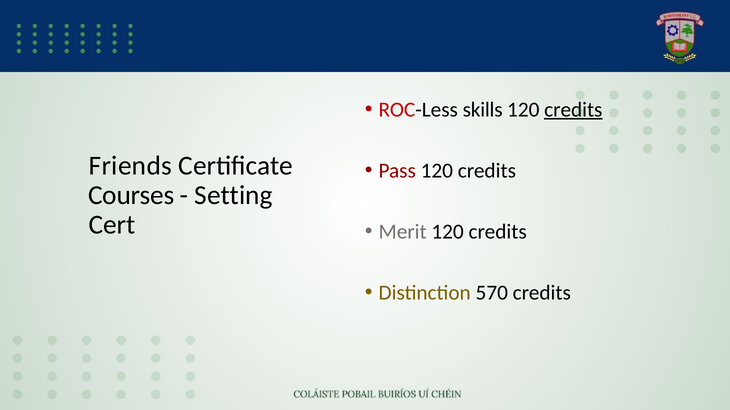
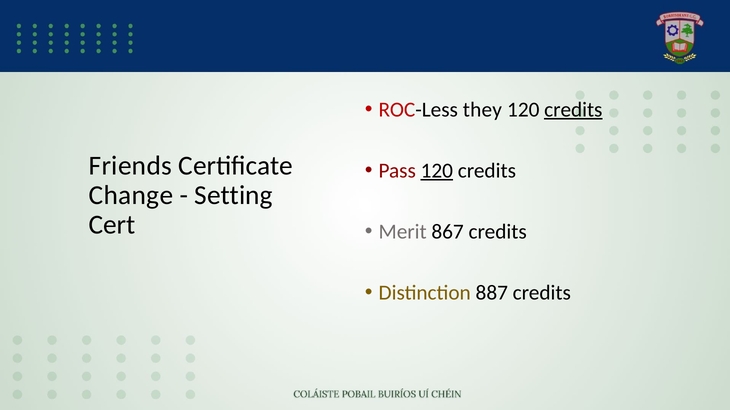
skills: skills -> they (482, 110)
120 underline: none -> present (437, 171)
Courses: Courses -> Change (131, 195)
Merit 120: 120 -> 867 (448, 232)
570: 570 -> 887 (492, 293)
